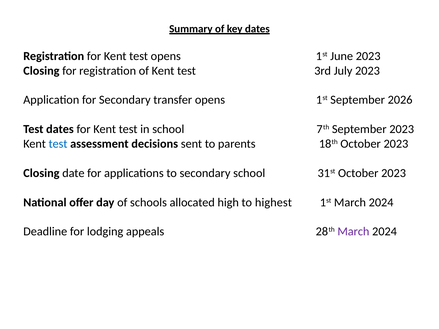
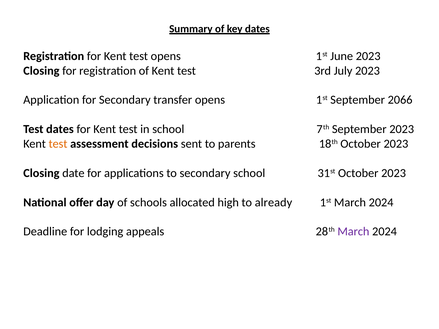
2026: 2026 -> 2066 (400, 100)
test colour: blue -> orange (58, 144)
highest: highest -> already (273, 202)
